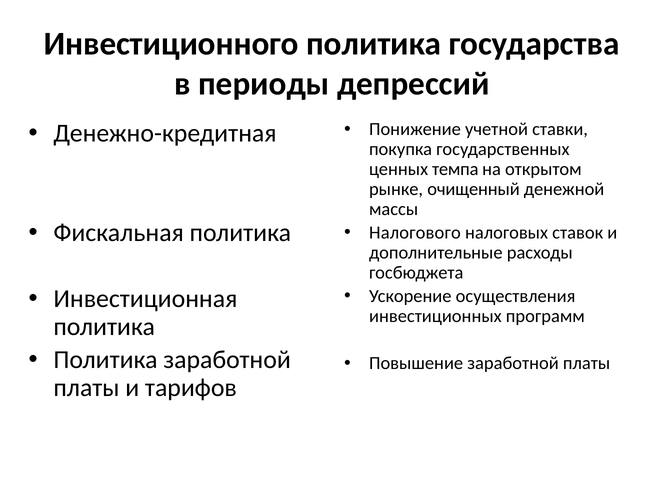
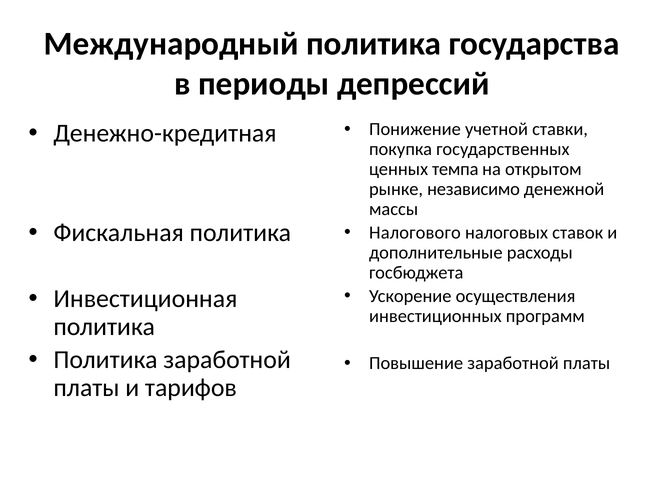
Инвестиционного: Инвестиционного -> Международный (171, 44)
очищенный: очищенный -> независимо (474, 189)
